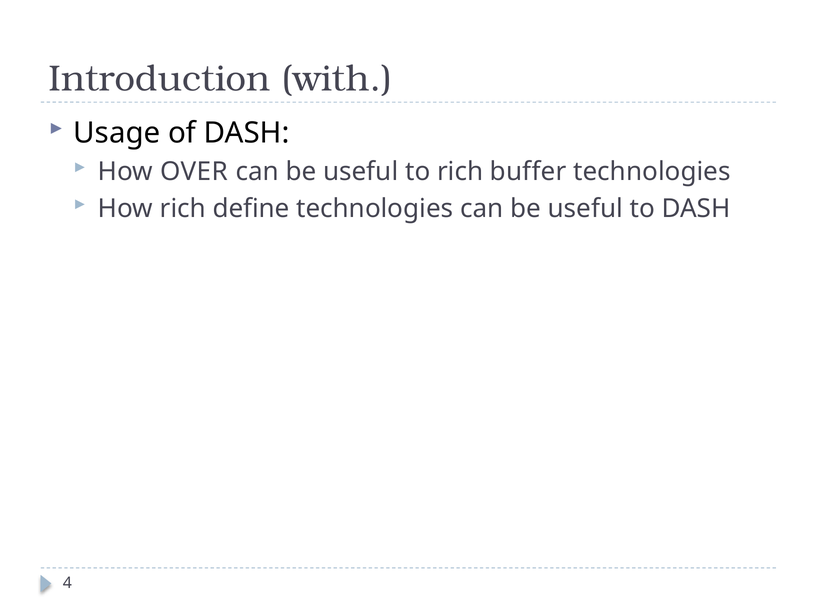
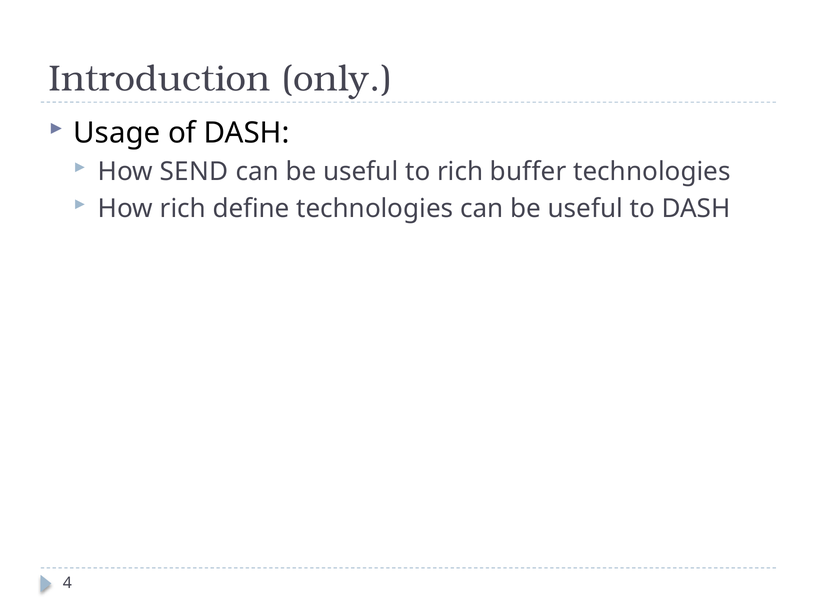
with: with -> only (337, 79)
OVER: OVER -> SEND (194, 171)
